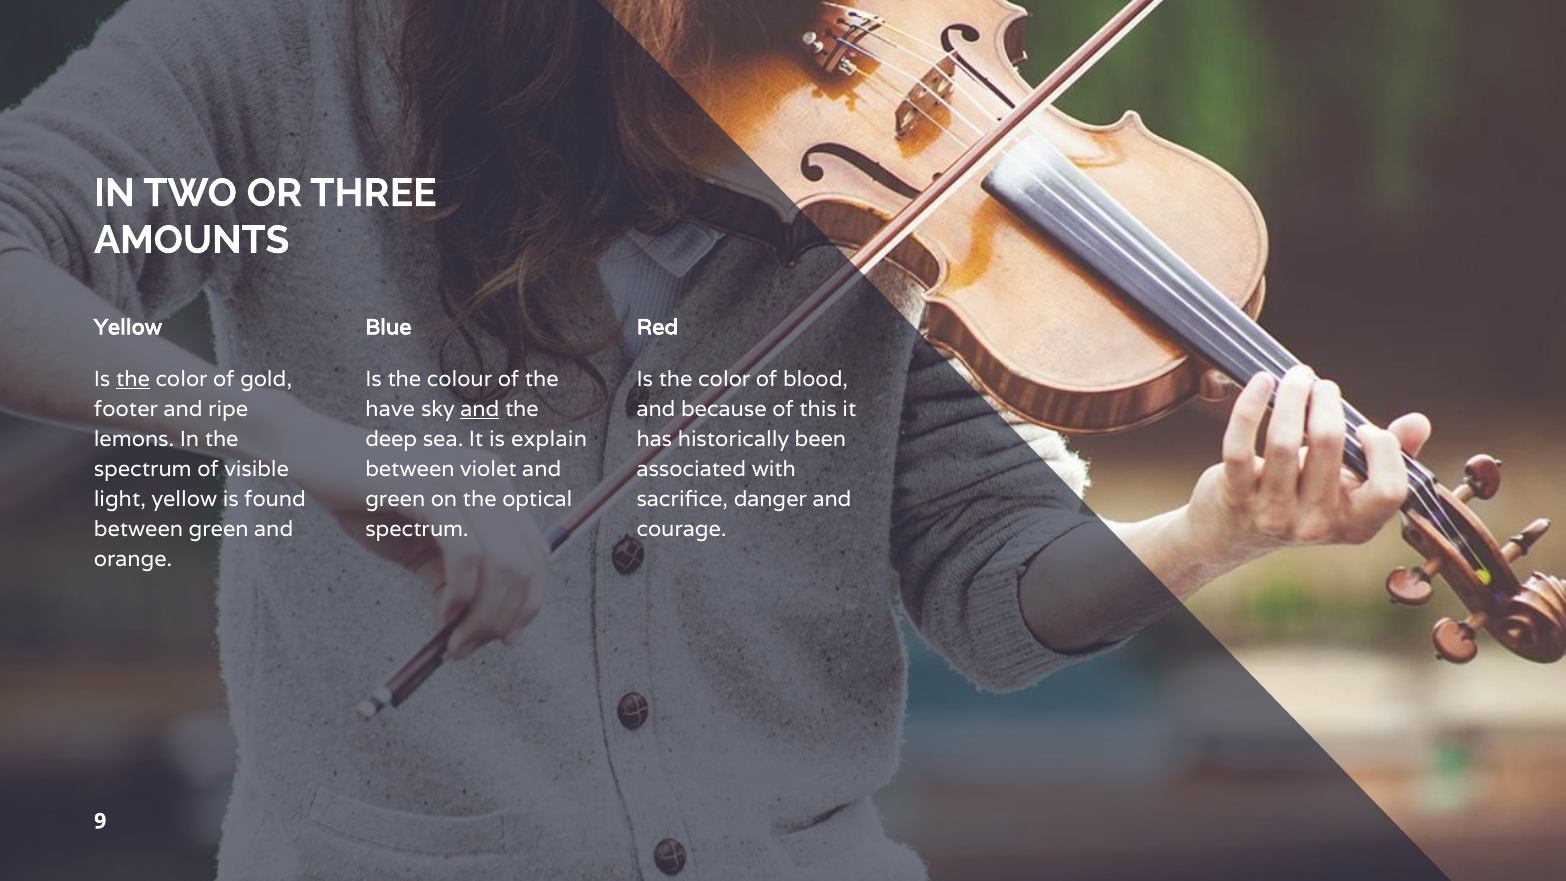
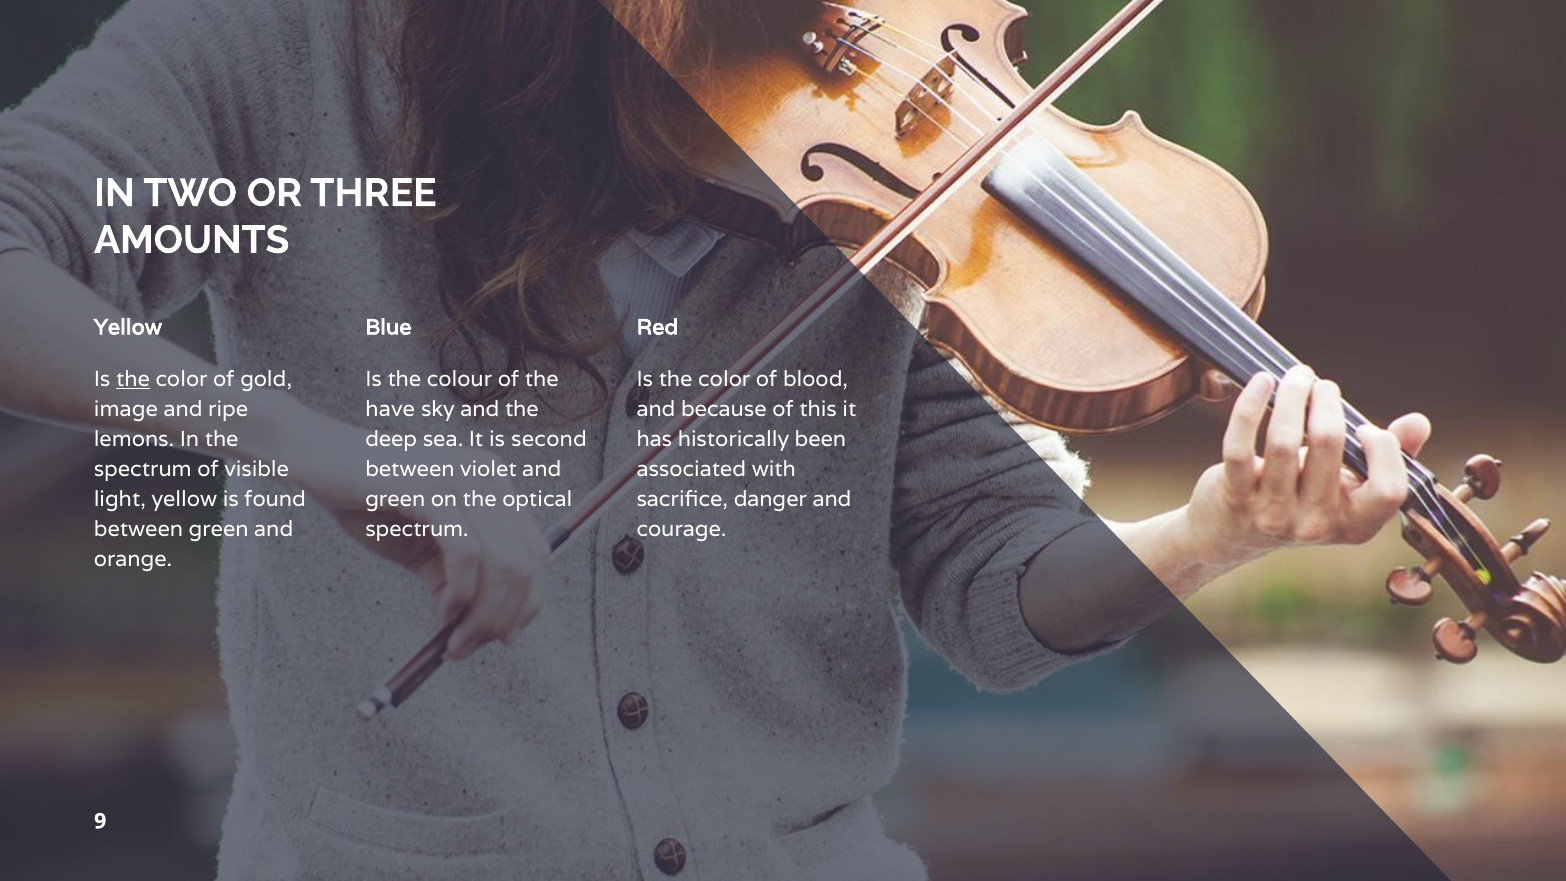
footer: footer -> image (126, 409)
and underline: present -> none (480, 409)
explain: explain -> second (549, 439)
